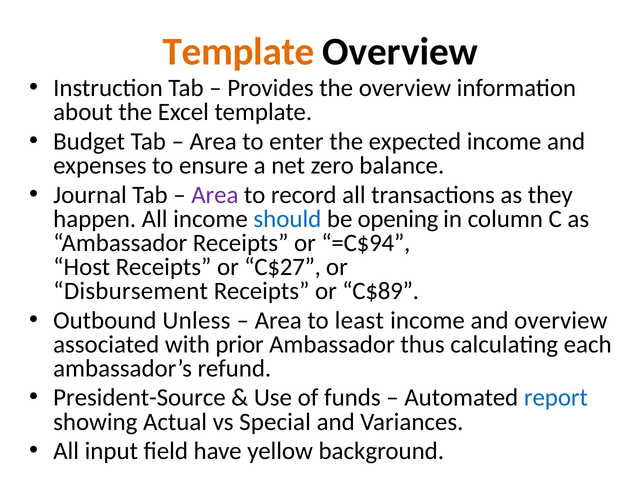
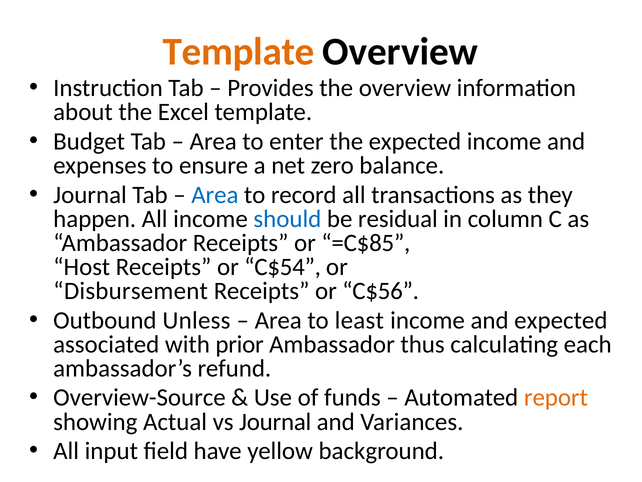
Area colour: purple -> blue (215, 195)
opening: opening -> residual (398, 219)
=C$94: =C$94 -> =C$85 (366, 243)
C$27: C$27 -> C$54 (283, 267)
C$89: C$89 -> C$56 (381, 291)
and overview: overview -> expected (561, 320)
President-Source: President-Source -> Overview-Source (139, 397)
report colour: blue -> orange (556, 397)
vs Special: Special -> Journal (275, 421)
